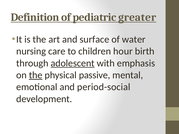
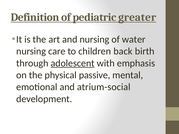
and surface: surface -> nursing (94, 39)
hour: hour -> back (123, 51)
the underline: present -> none (36, 75)
period-social: period-social -> atrium-social (104, 87)
